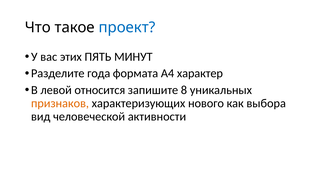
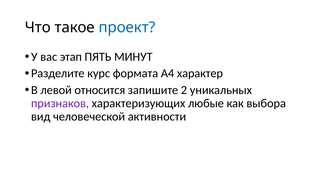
этих: этих -> этап (71, 57)
года: года -> курс (99, 73)
8: 8 -> 2 (184, 90)
признаков colour: orange -> purple (60, 103)
нового: нового -> любые (206, 103)
